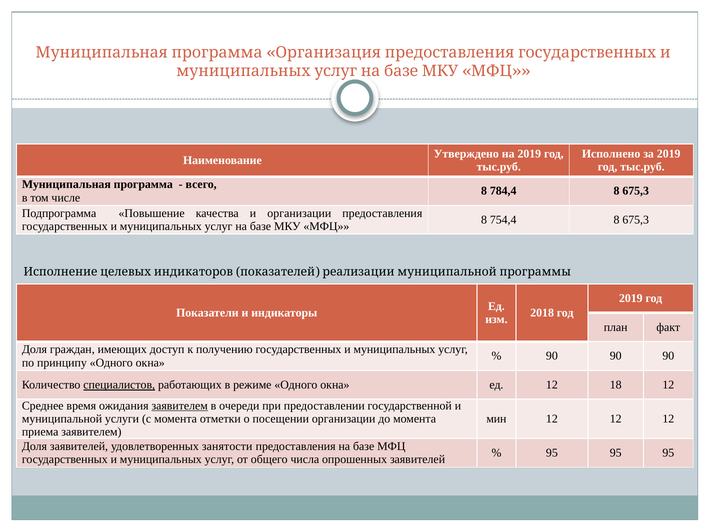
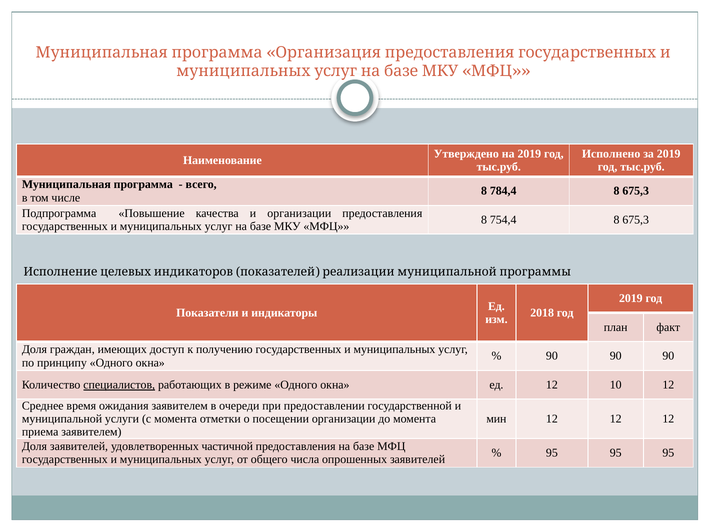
18: 18 -> 10 (616, 385)
заявителем underline: present -> none (180, 406)
занятости: занятости -> частичной (227, 447)
